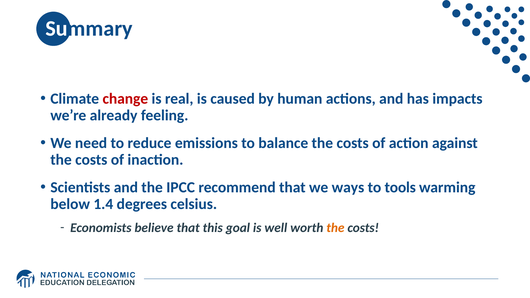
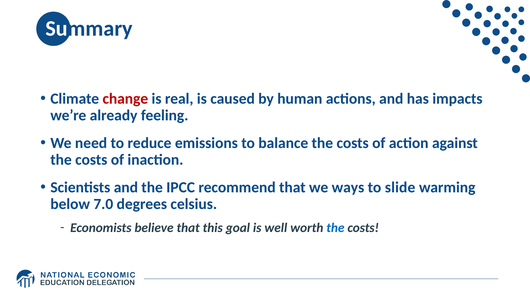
tools: tools -> slide (400, 187)
1.4: 1.4 -> 7.0 (103, 204)
the colour: orange -> blue (335, 228)
